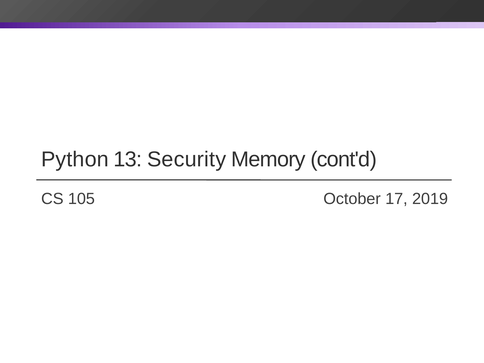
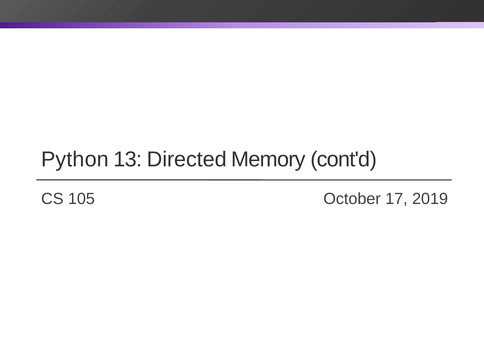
Security: Security -> Directed (187, 159)
